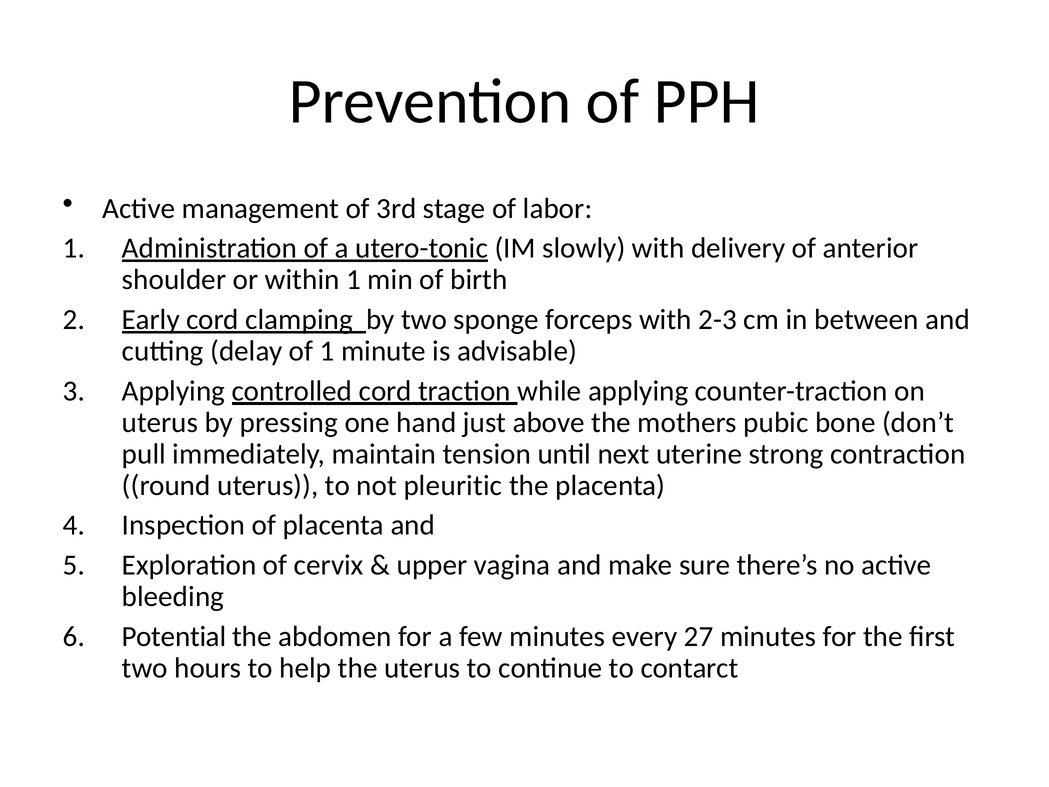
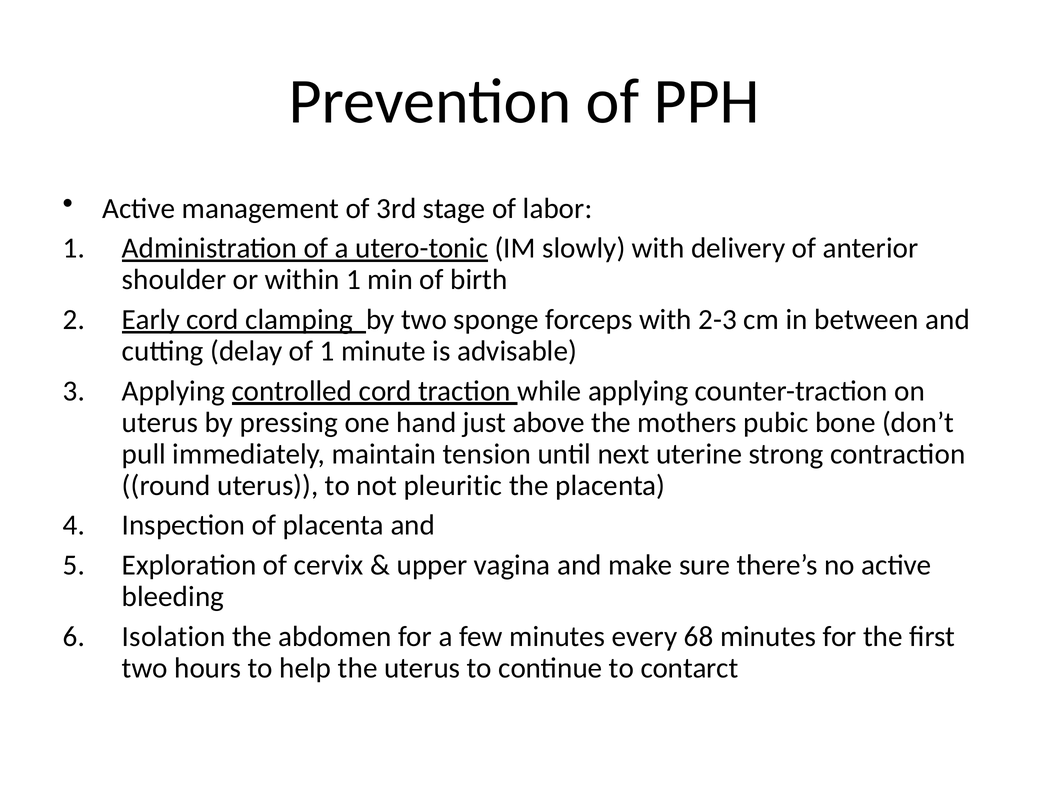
Potential: Potential -> Isolation (174, 636)
27: 27 -> 68 (699, 636)
